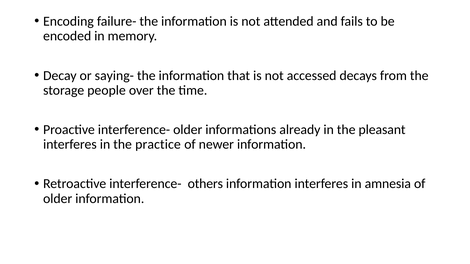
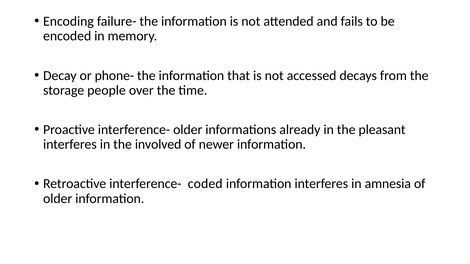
saying-: saying- -> phone- (114, 76)
practice: practice -> involved (158, 145)
others: others -> coded (205, 184)
